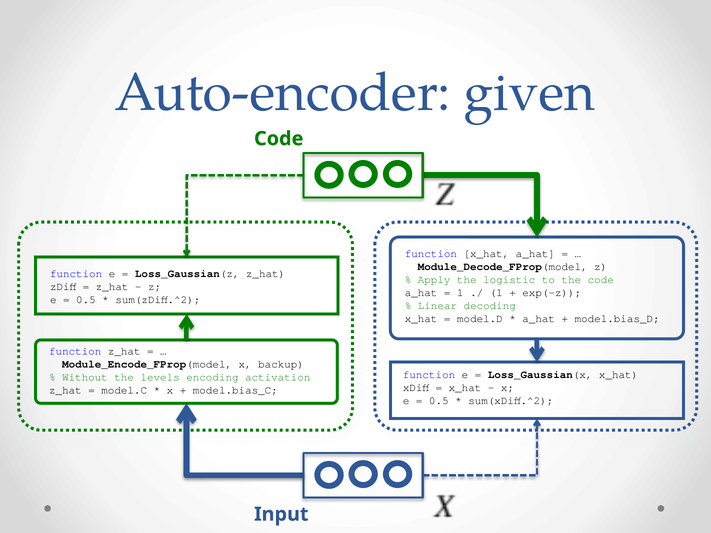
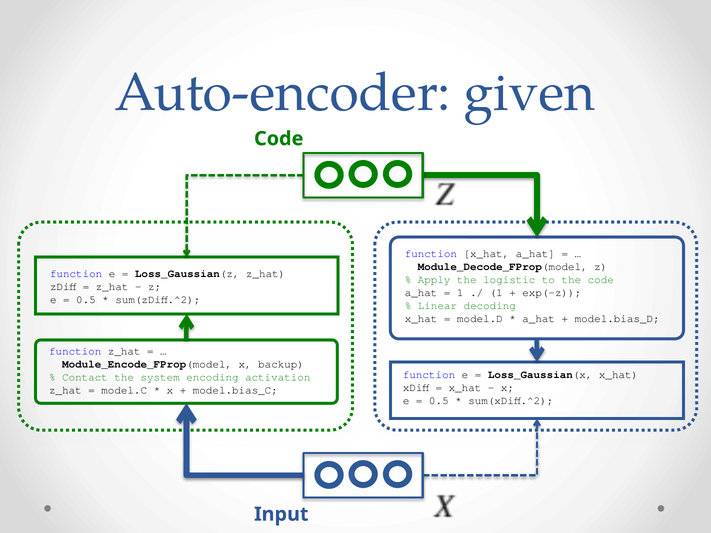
Without: Without -> Contact (85, 377)
levels: levels -> system (160, 377)
